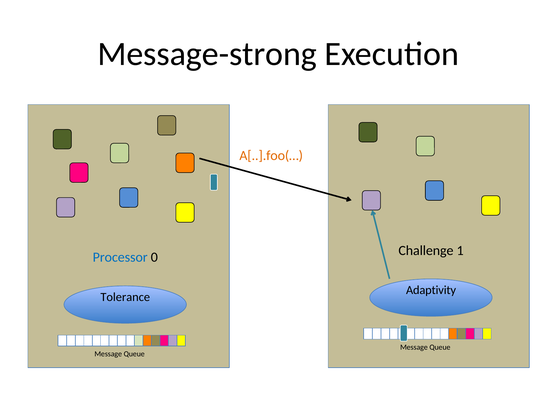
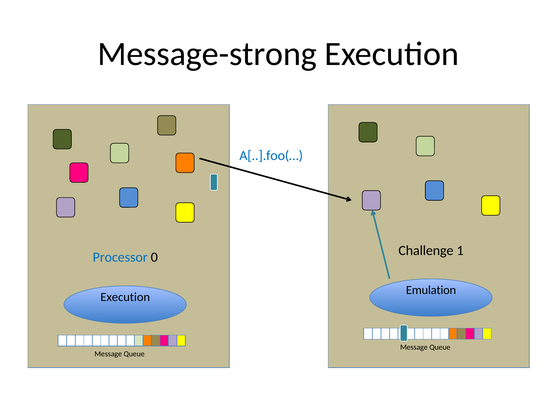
A[..].foo(… colour: orange -> blue (271, 156)
Adaptivity: Adaptivity -> Emulation (431, 290)
Tolerance: Tolerance -> Execution (125, 297)
